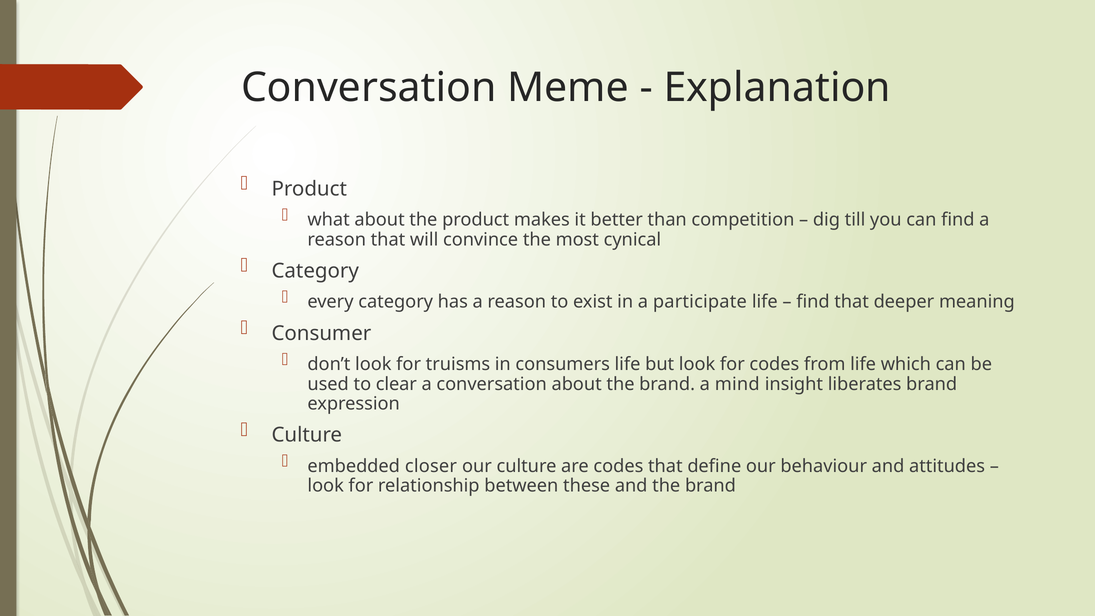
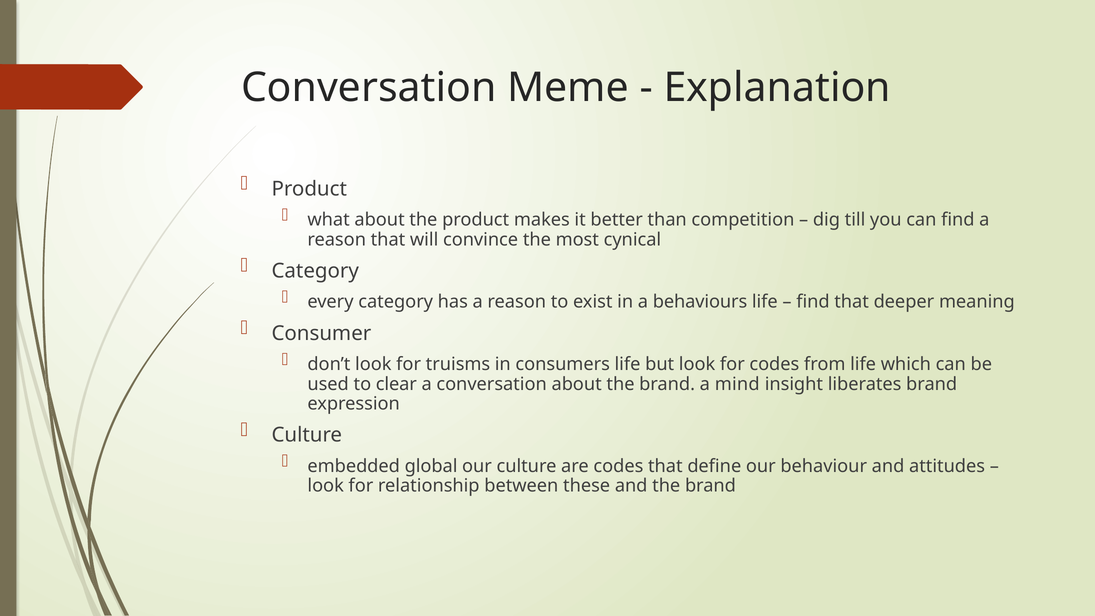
participate: participate -> behaviours (700, 302)
closer: closer -> global (431, 466)
